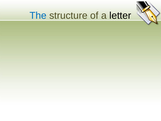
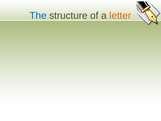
letter colour: black -> orange (120, 16)
